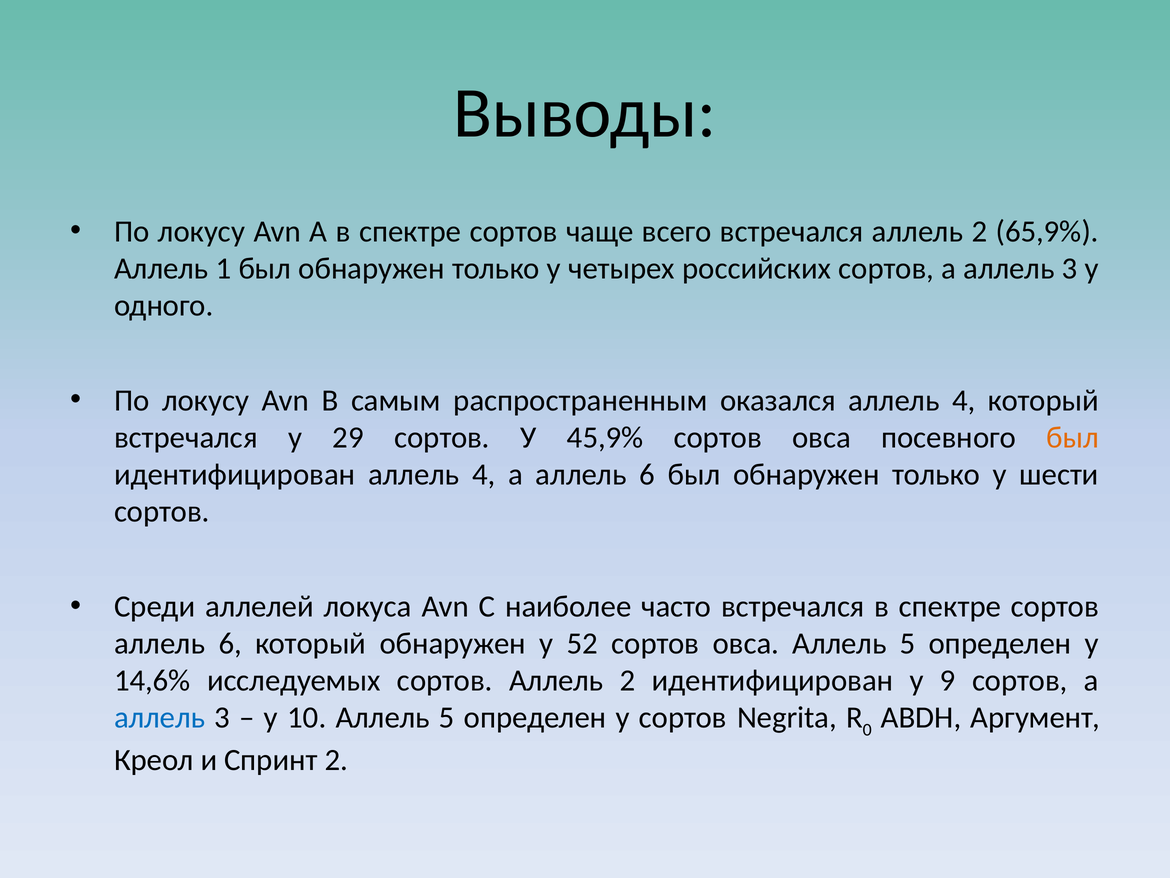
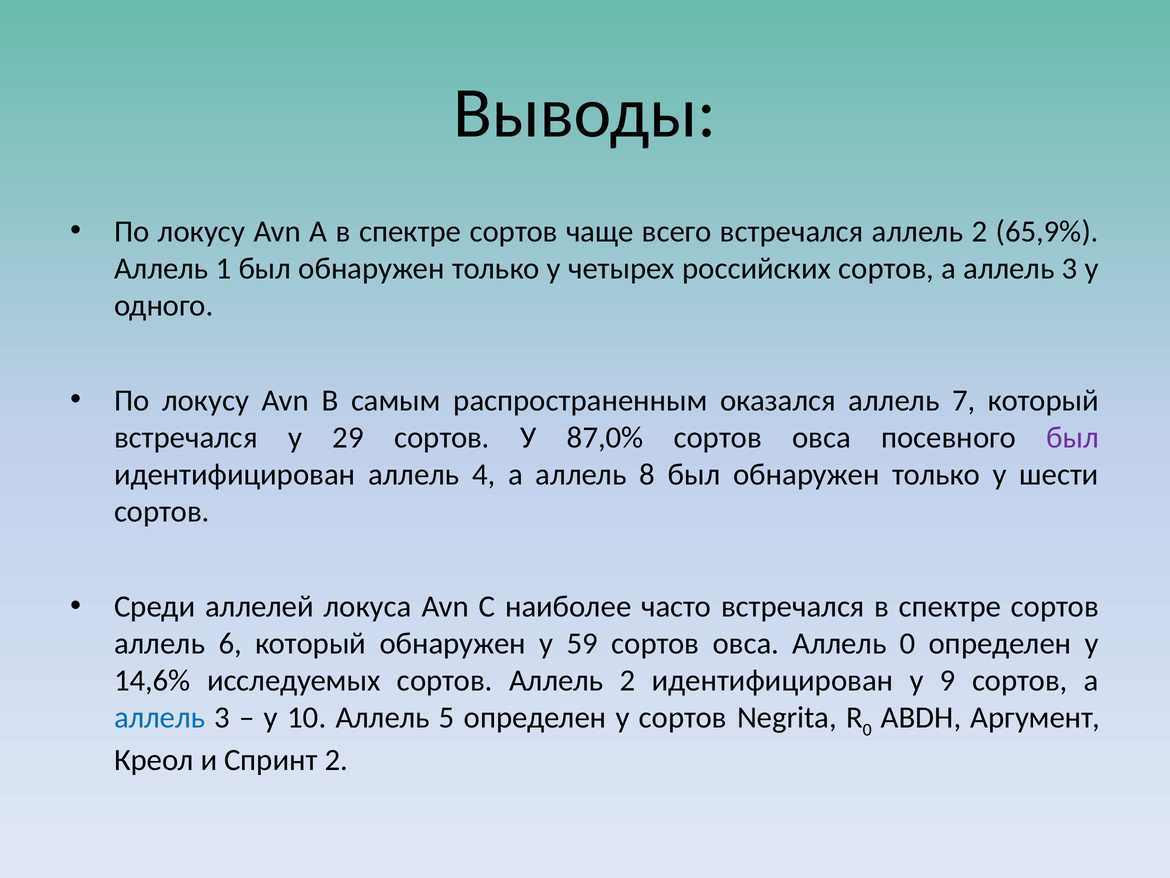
оказался аллель 4: 4 -> 7 (964, 400)
45,9%: 45,9% -> 87,0% (605, 437)
был colour: orange -> purple (1073, 437)
а аллель 6: 6 -> 8 (647, 474)
52: 52 -> 59 (582, 643)
овса Аллель 5: 5 -> 0 (908, 643)
